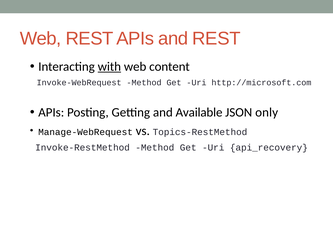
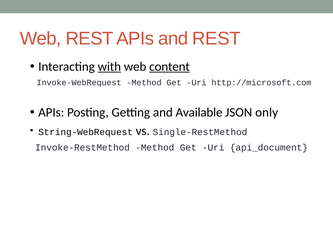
content underline: none -> present (169, 67)
Manage-WebRequest: Manage-WebRequest -> String-WebRequest (86, 132)
Topics-RestMethod: Topics-RestMethod -> Single-RestMethod (200, 132)
api_recovery: api_recovery -> api_document (269, 148)
